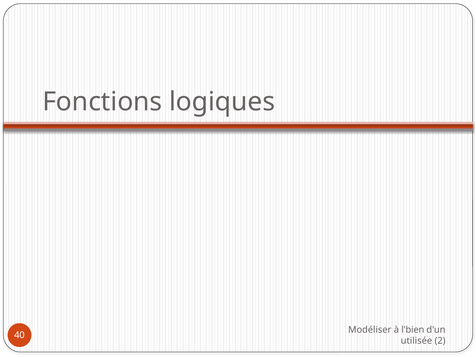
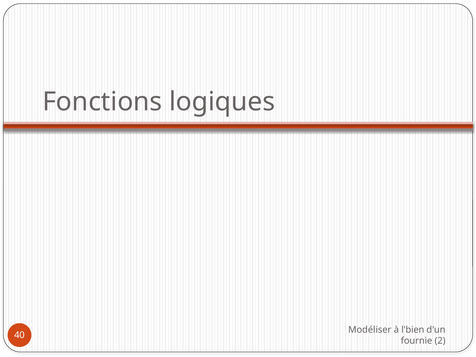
utilisée: utilisée -> fournie (417, 341)
